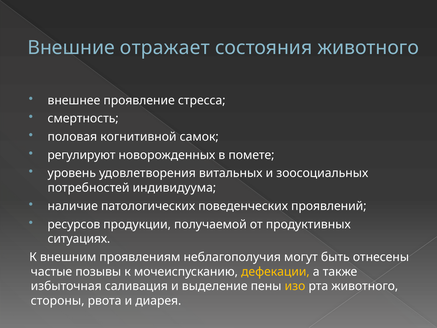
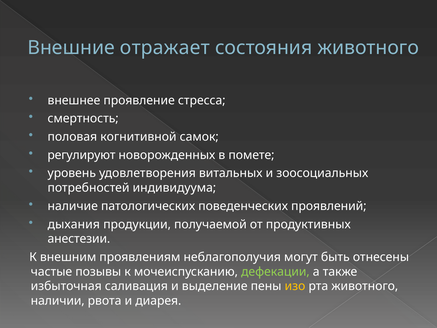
ресурсов: ресурсов -> дыхания (74, 224)
ситуациях: ситуациях -> анестезии (79, 239)
дефекации colour: yellow -> light green (275, 272)
стороны: стороны -> наличии (58, 301)
